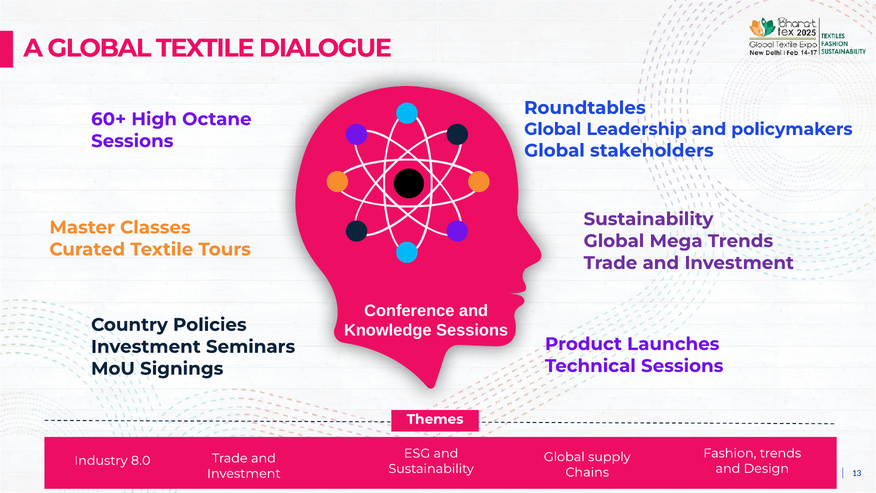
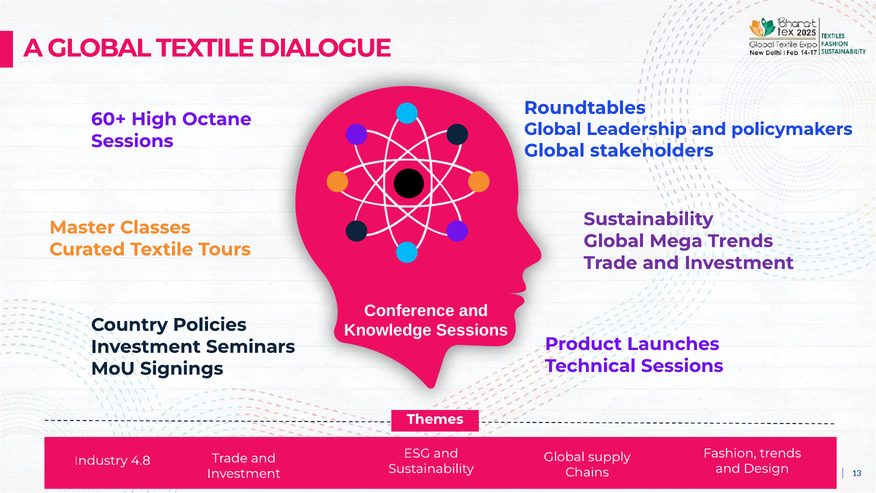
8.0: 8.0 -> 4.8 (141, 460)
